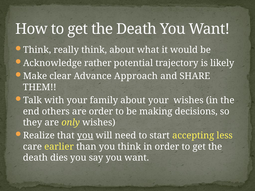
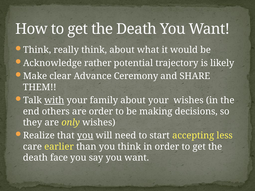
Approach: Approach -> Ceremony (136, 76)
with underline: none -> present (54, 100)
dies: dies -> face (59, 158)
